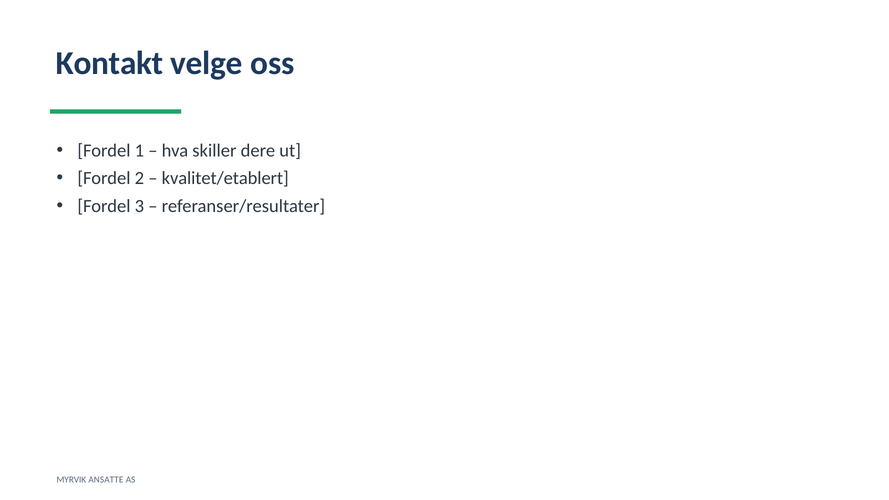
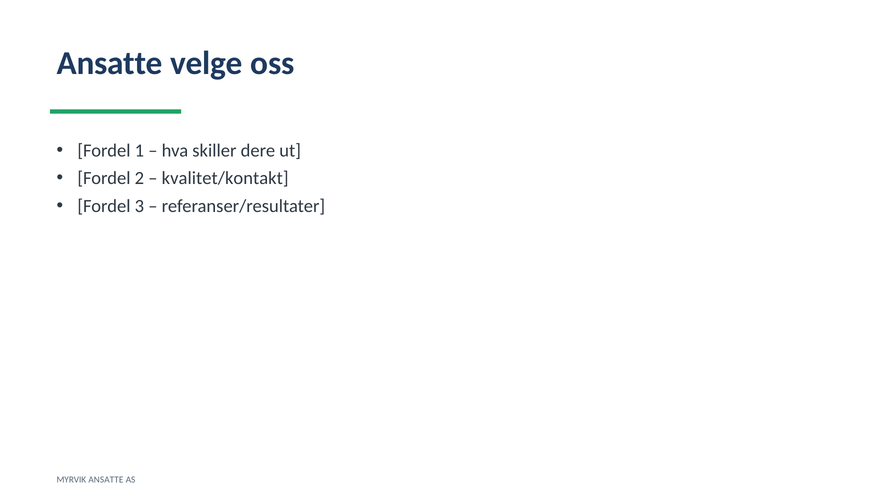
Kontakt: Kontakt -> Ansatte (110, 63)
kvalitet/etablert: kvalitet/etablert -> kvalitet/kontakt (225, 178)
